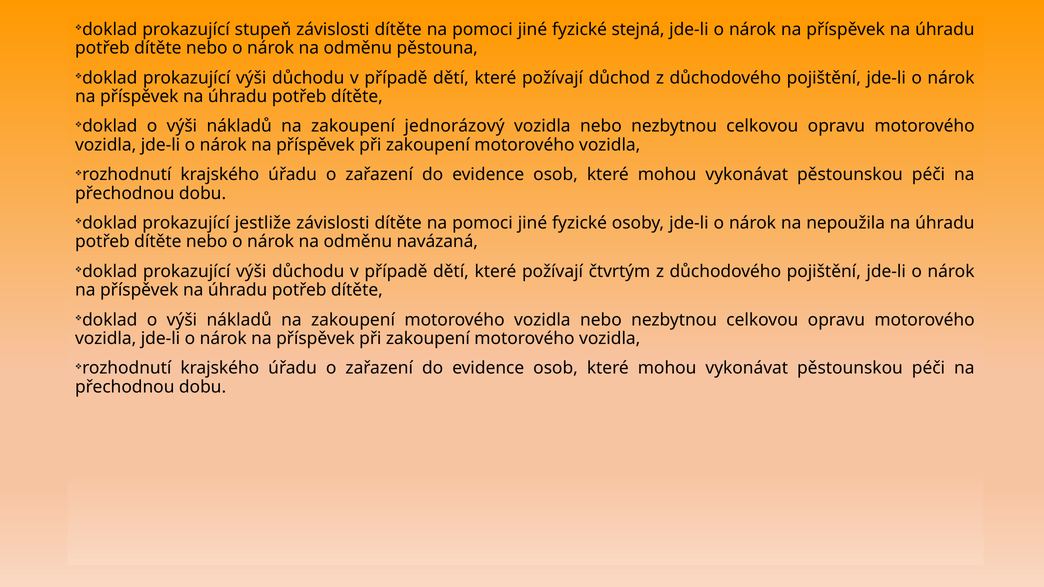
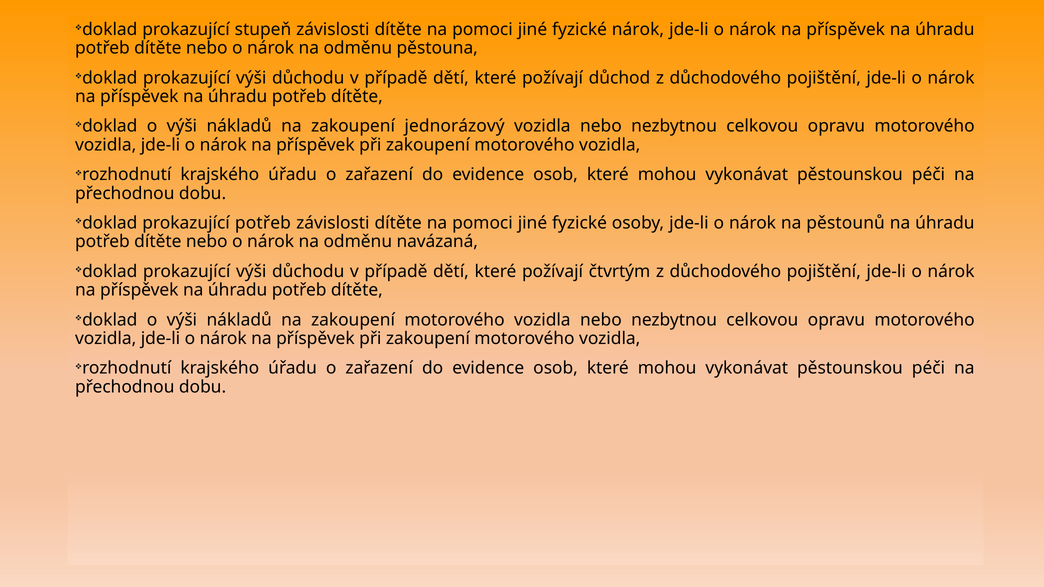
fyzické stejná: stejná -> nárok (638, 29)
prokazující jestliže: jestliže -> potřeb (263, 223)
nepoužila: nepoužila -> pěstounů (846, 223)
